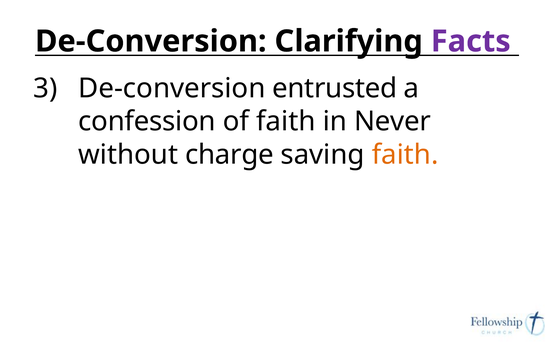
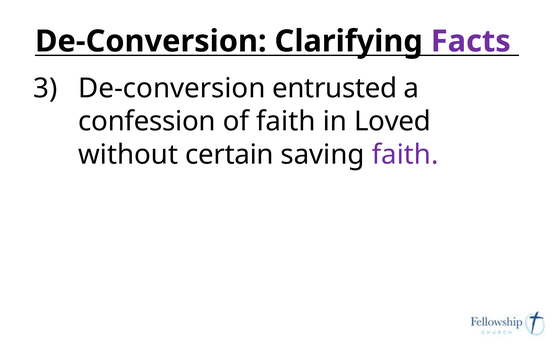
Never: Never -> Loved (393, 122)
charge: charge -> certain (229, 155)
faith colour: orange -> purple (405, 155)
